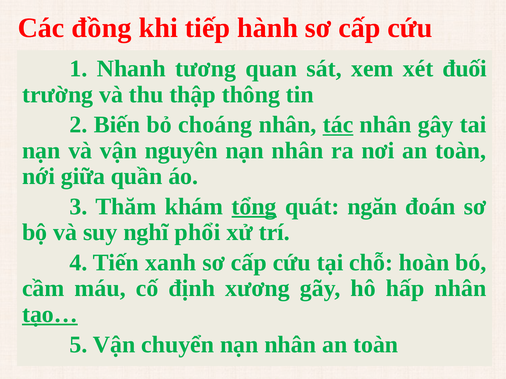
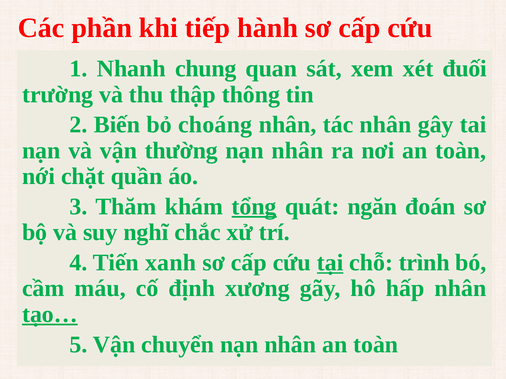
đồng: đồng -> phần (102, 28)
tương: tương -> chung (206, 69)
tác underline: present -> none (338, 125)
nguyên: nguyên -> thường (181, 151)
giữa: giữa -> chặt (83, 177)
phổi: phổi -> chắc (198, 233)
tại underline: none -> present (330, 263)
hoàn: hoàn -> trình (424, 263)
